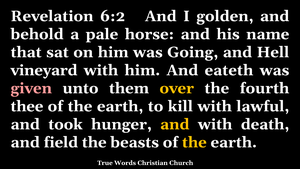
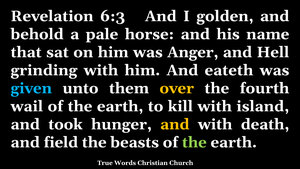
6:2: 6:2 -> 6:3 (113, 16)
Going: Going -> Anger (193, 52)
vineyard: vineyard -> grinding (44, 70)
given colour: pink -> light blue (31, 88)
thee: thee -> wail (27, 106)
lawful: lawful -> island (263, 106)
the colour: yellow -> light green (194, 142)
